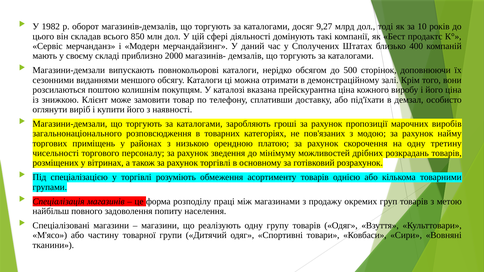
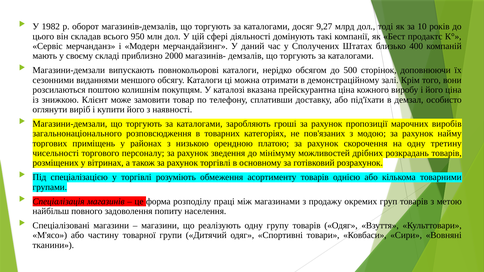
850: 850 -> 950 (138, 36)
